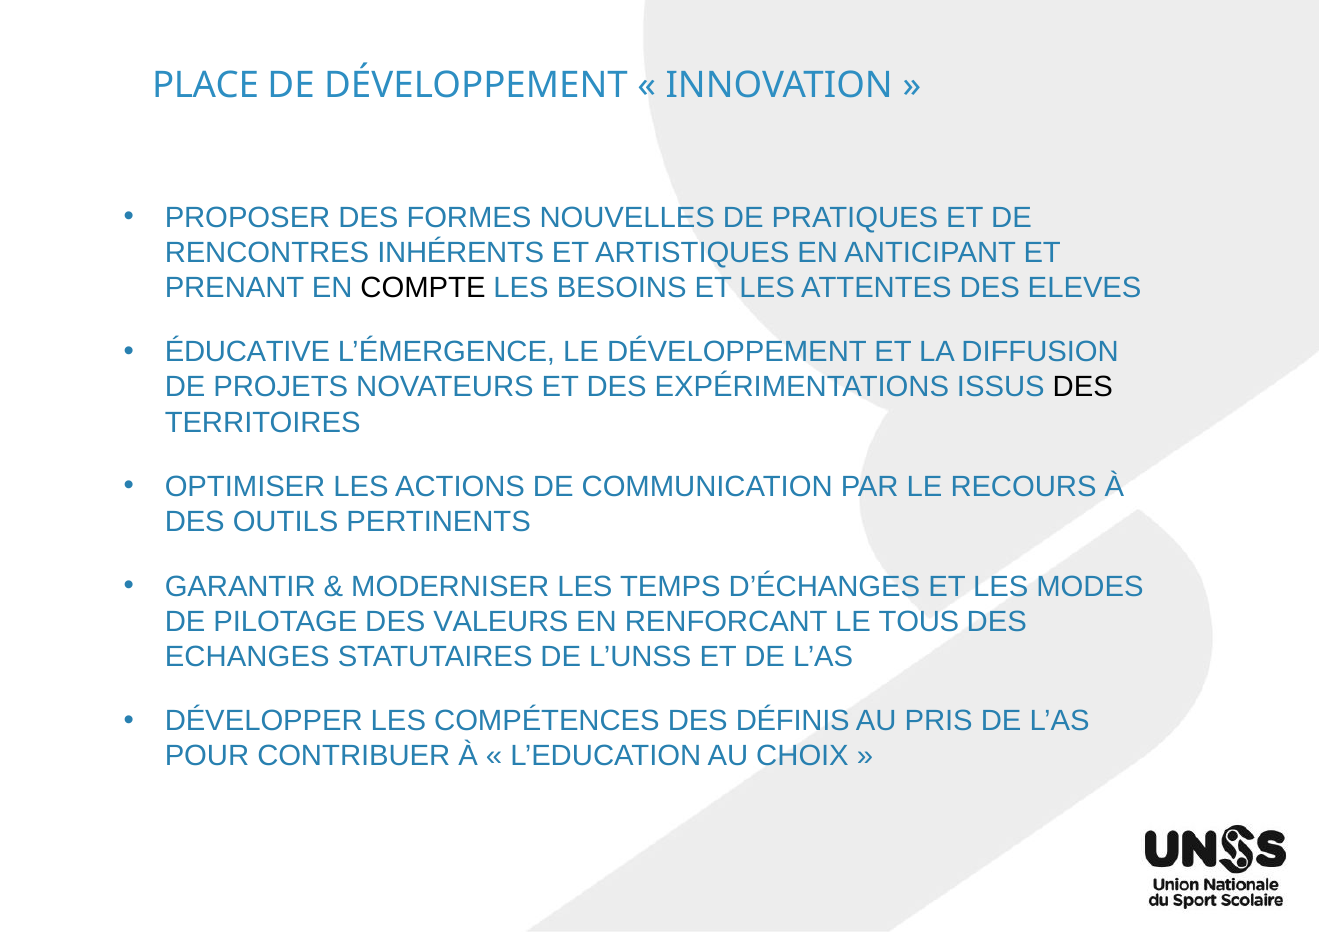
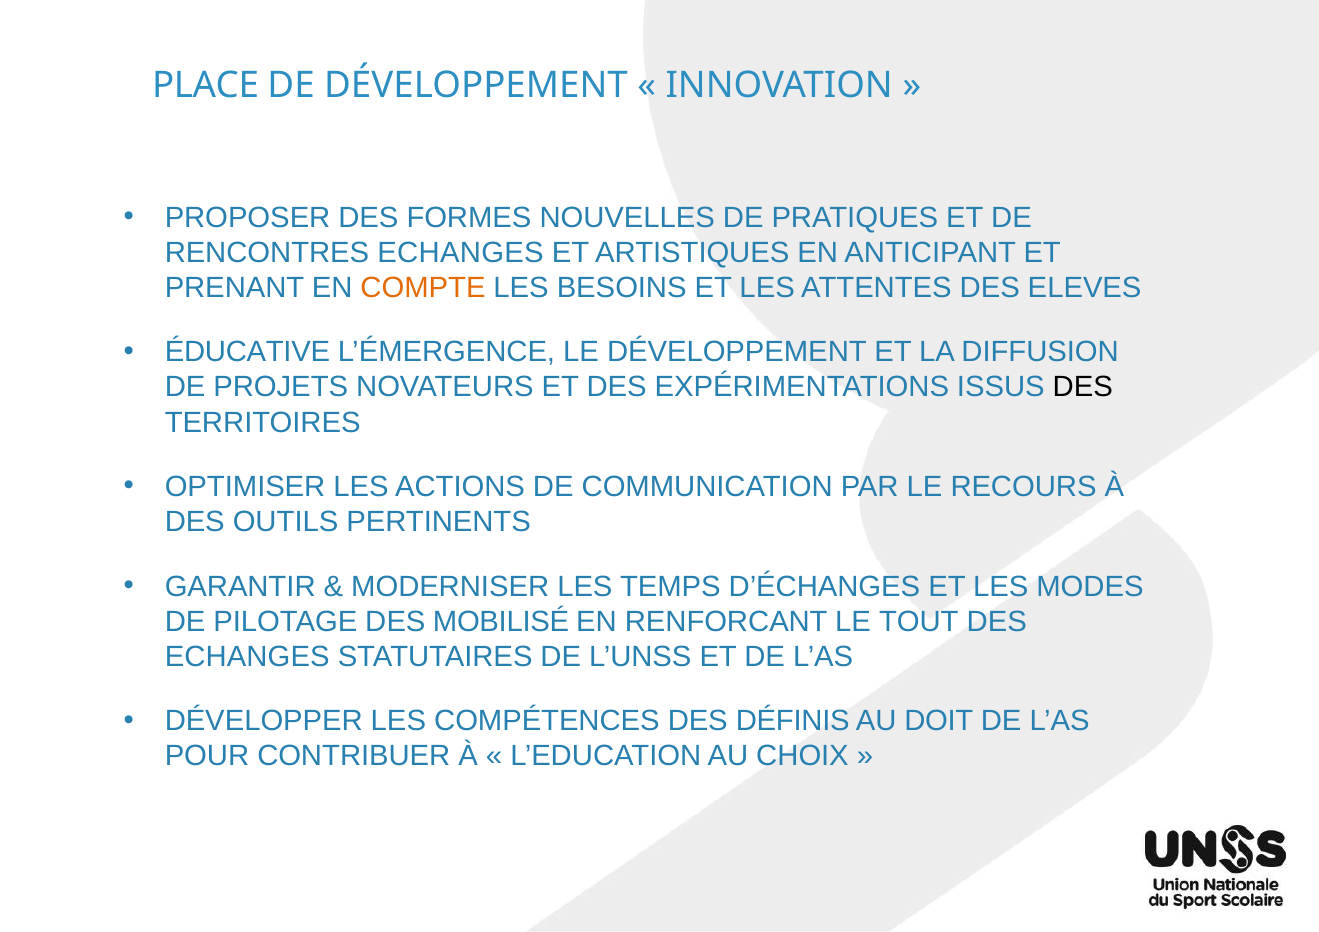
RENCONTRES INHÉRENTS: INHÉRENTS -> ECHANGES (460, 253)
COMPTE colour: black -> orange (423, 288)
VALEURS: VALEURS -> MOBILISÉ (501, 622)
TOUS: TOUS -> TOUT (919, 622)
PRIS: PRIS -> DOIT (939, 721)
